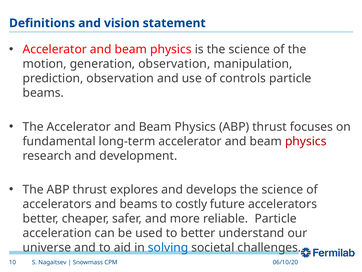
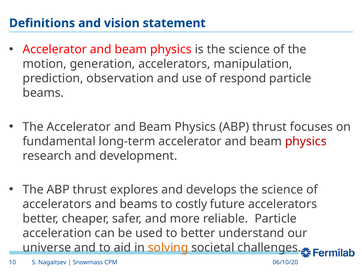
generation observation: observation -> accelerators (174, 64)
controls: controls -> respond (243, 78)
solving colour: blue -> orange (168, 247)
